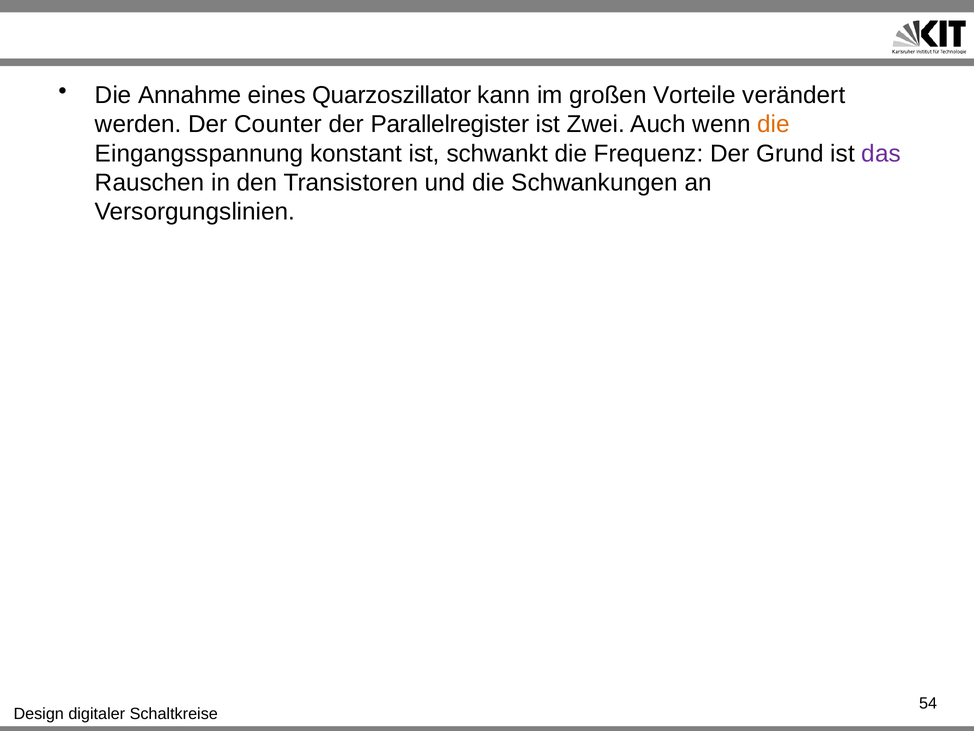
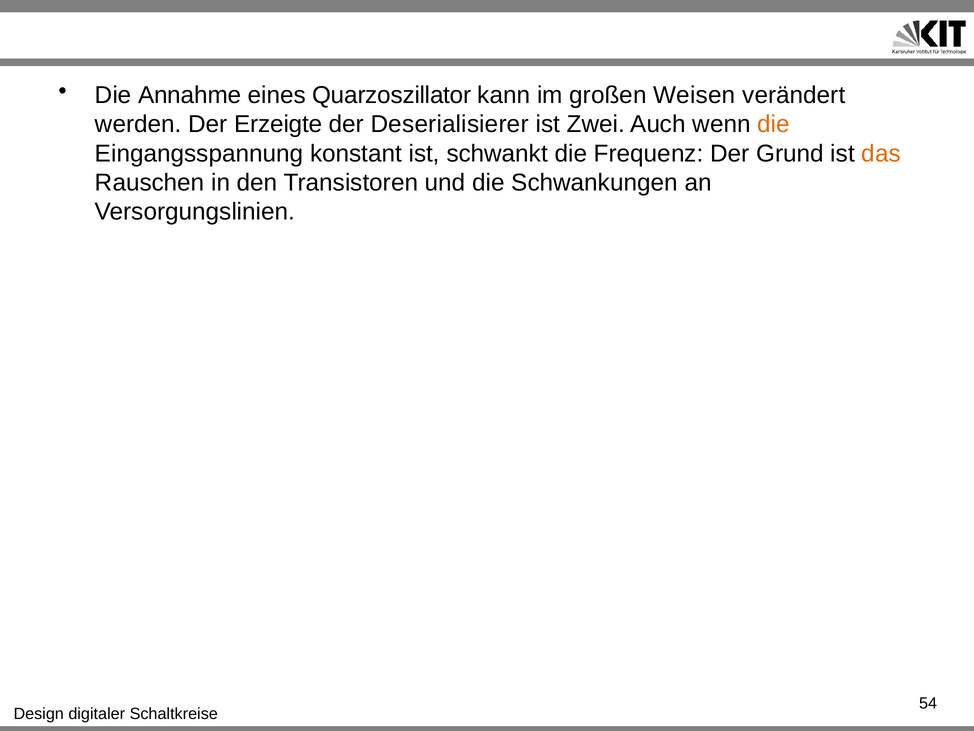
Vorteile: Vorteile -> Weisen (694, 95)
Counter: Counter -> Erzeigte (278, 124)
Parallelregister: Parallelregister -> Deserialisierer (450, 124)
das colour: purple -> orange (881, 153)
